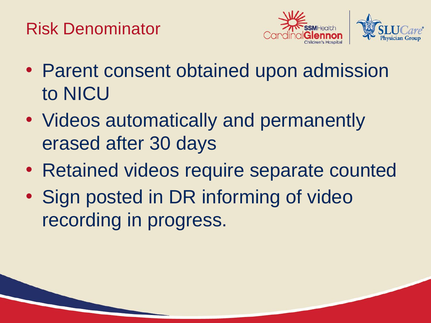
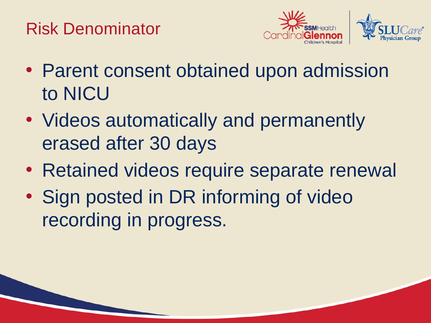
counted: counted -> renewal (363, 171)
